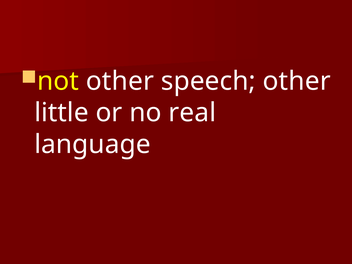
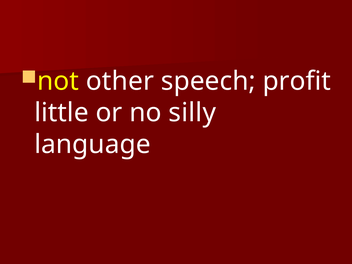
speech other: other -> profit (297, 81)
real: real -> silly (192, 113)
